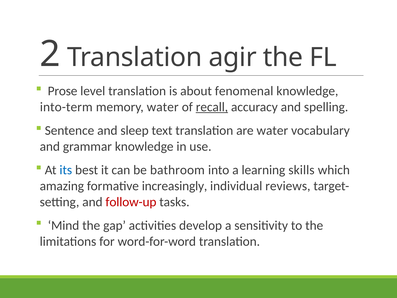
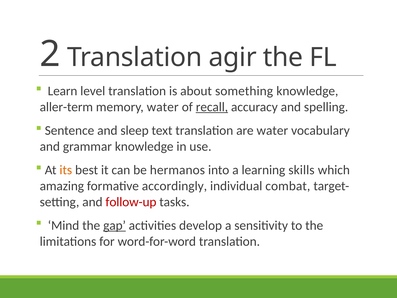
Prose: Prose -> Learn (63, 91)
fenomenal: fenomenal -> something (244, 91)
into-term: into-term -> aller-term (66, 107)
its colour: blue -> orange (66, 170)
bathroom: bathroom -> hermanos (177, 170)
increasingly: increasingly -> accordingly (174, 186)
reviews: reviews -> combat (288, 186)
gap underline: none -> present (115, 225)
